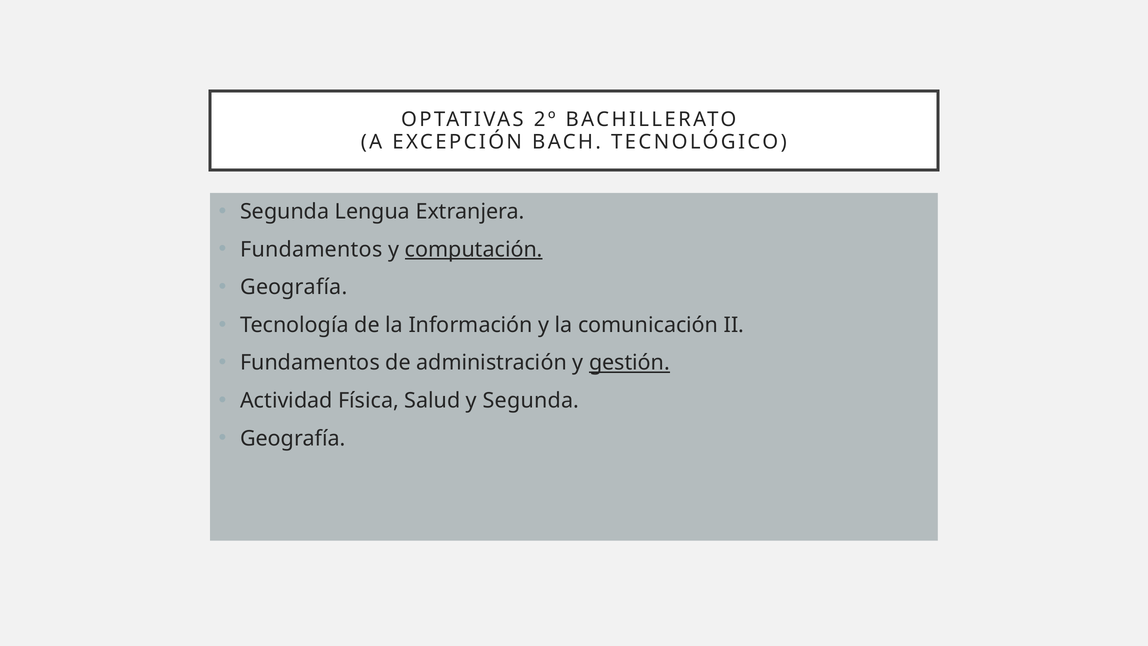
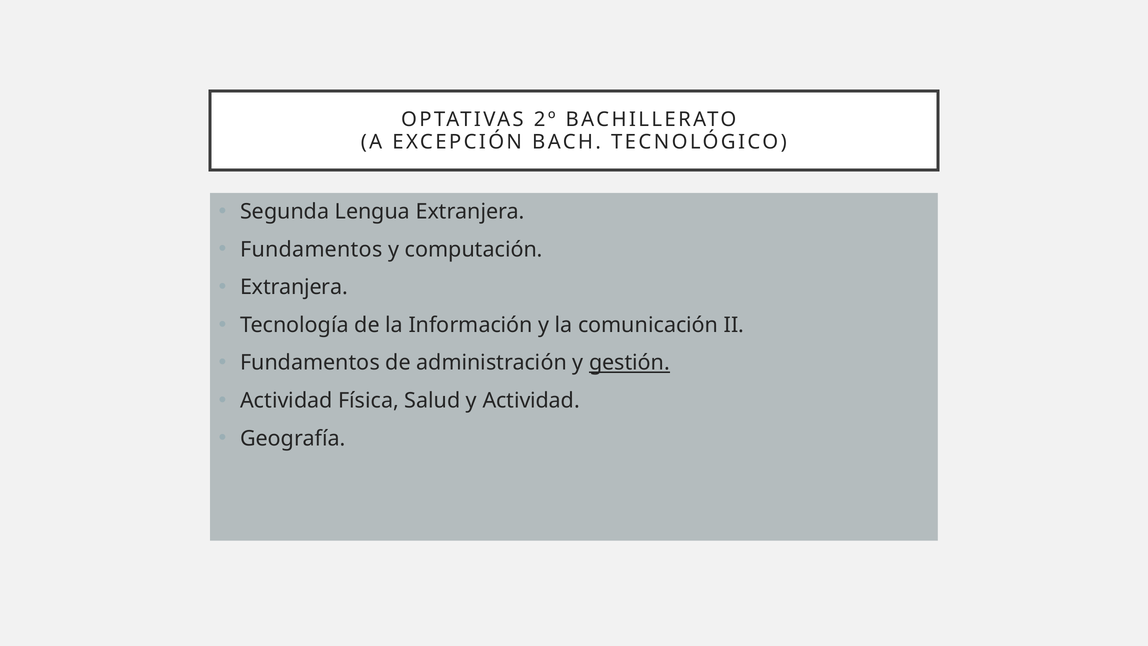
computación underline: present -> none (474, 249)
Geografía: Geografía -> Extranjera (294, 287)
y Segunda: Segunda -> Actividad (531, 401)
